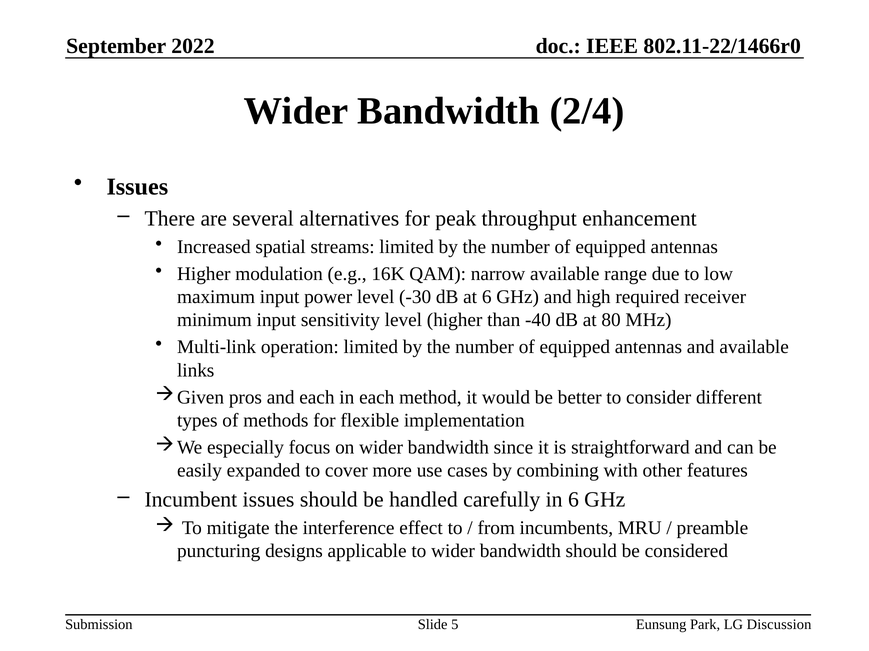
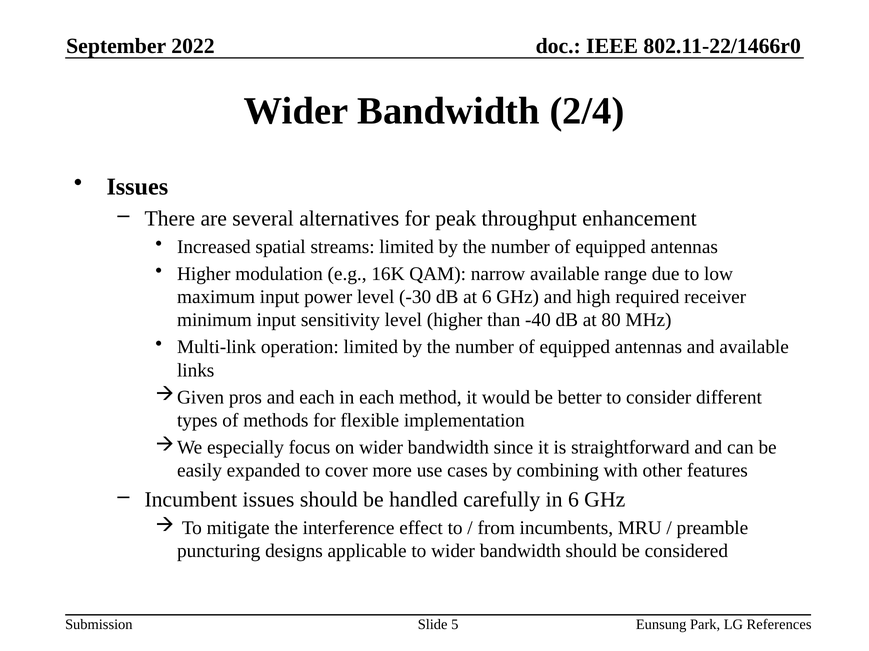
Discussion: Discussion -> References (779, 625)
